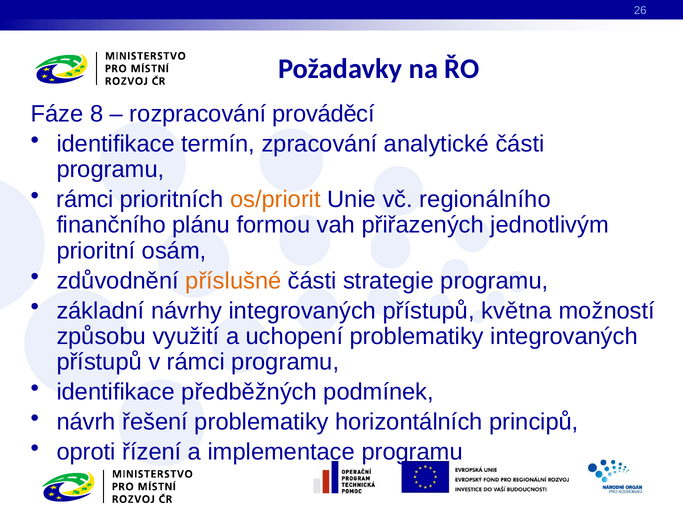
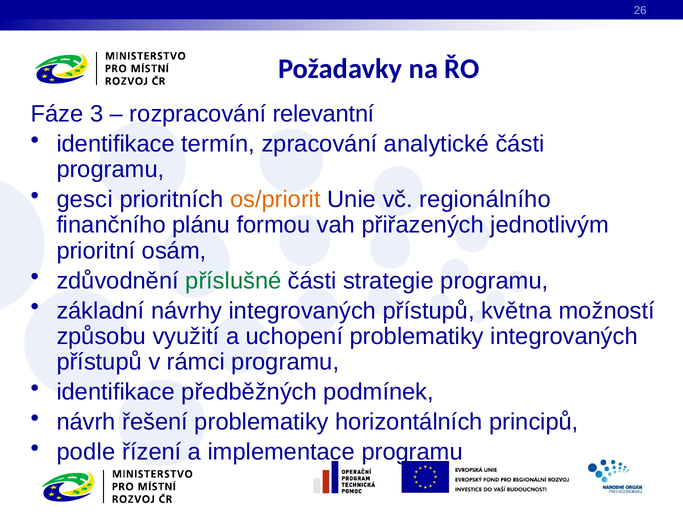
8: 8 -> 3 (97, 114)
prováděcí: prováděcí -> relevantní (324, 114)
rámci: rámci -> gesci (85, 200)
příslušné colour: orange -> green (233, 281)
oproti: oproti -> podle (86, 452)
